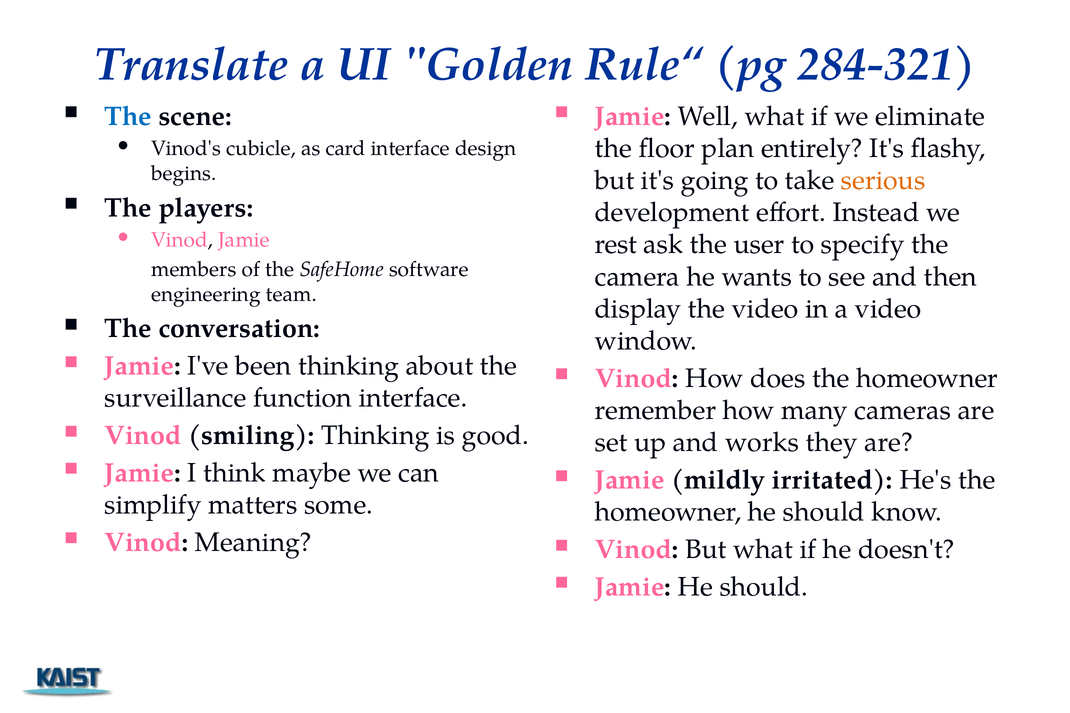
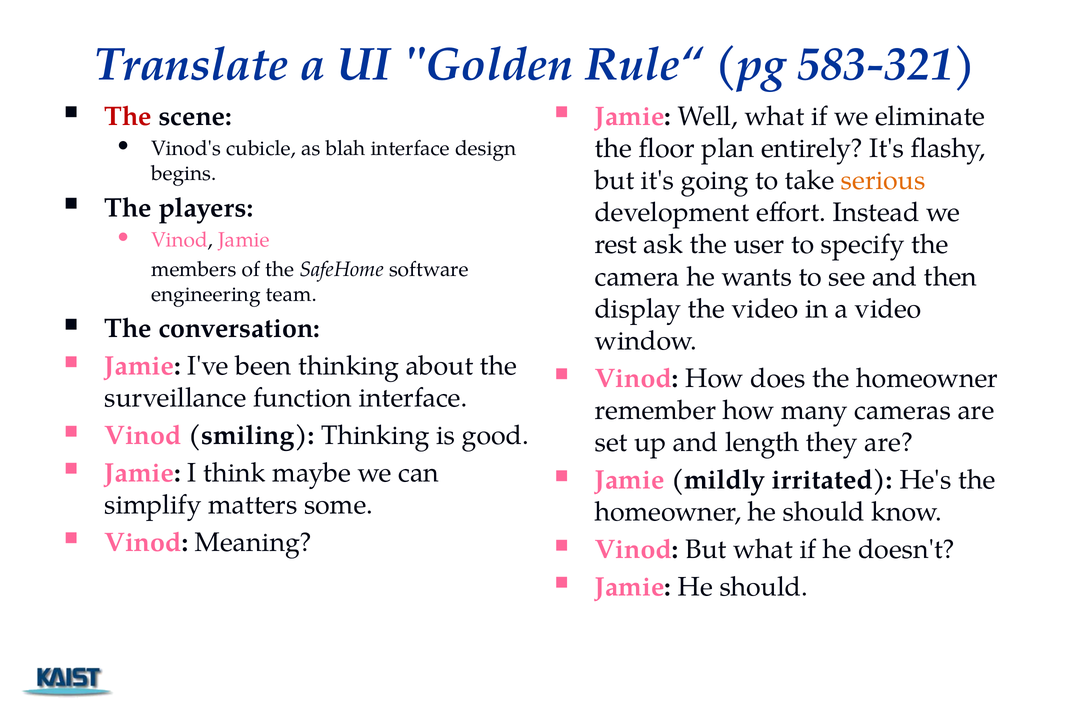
284-321: 284-321 -> 583-321 (887, 65)
The colour: blue -> red (128, 116)
card: card -> blah (346, 149)
works: works -> length (762, 443)
